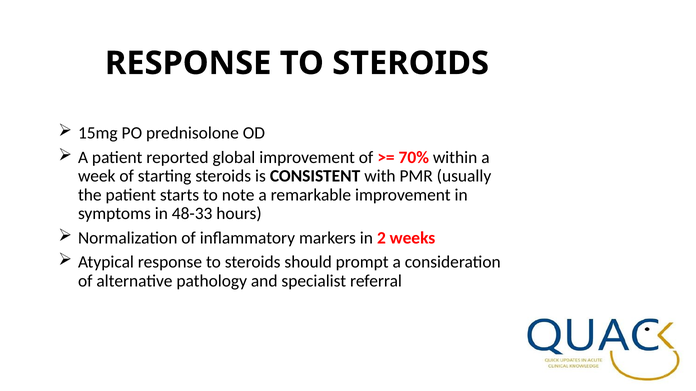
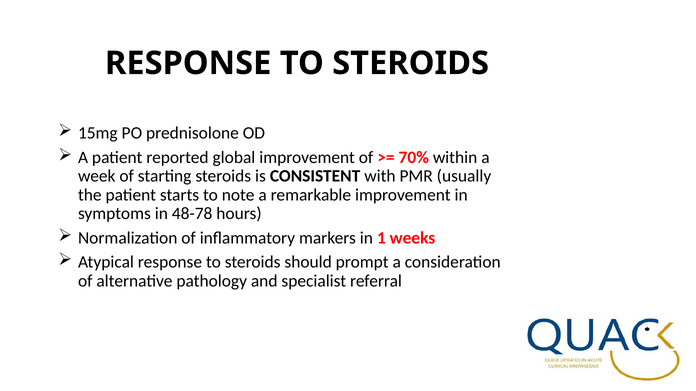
48-33: 48-33 -> 48-78 (192, 214)
2: 2 -> 1 (381, 238)
